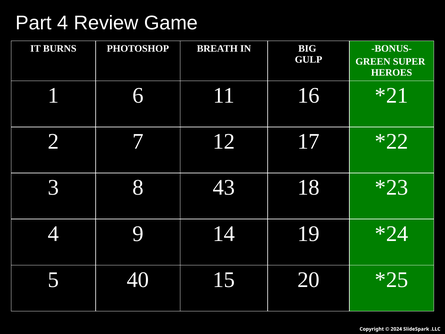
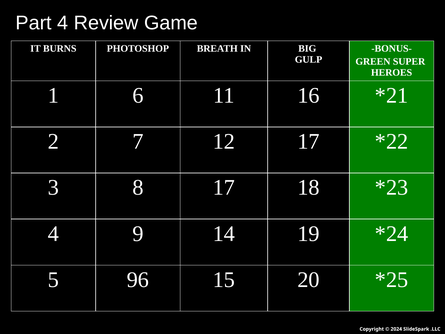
8 43: 43 -> 17 (224, 187)
40: 40 -> 96 (138, 280)
